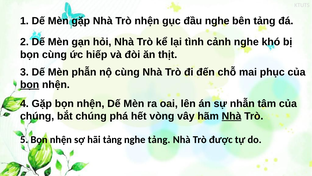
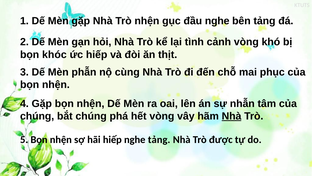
cảnh nghe: nghe -> vòng (246, 42)
bọn cùng: cùng -> khóc (54, 54)
bọn underline: present -> none (30, 84)
hãi tảng: tảng -> hiếp (112, 139)
